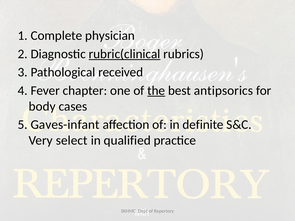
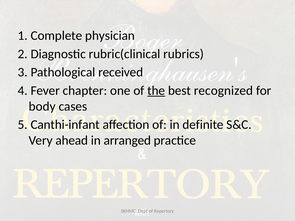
rubric(clinical underline: present -> none (125, 54)
antipsorics: antipsorics -> recognized (223, 91)
Gaves-infant: Gaves-infant -> Canthi-infant (65, 125)
select: select -> ahead (72, 141)
qualified: qualified -> arranged (127, 141)
